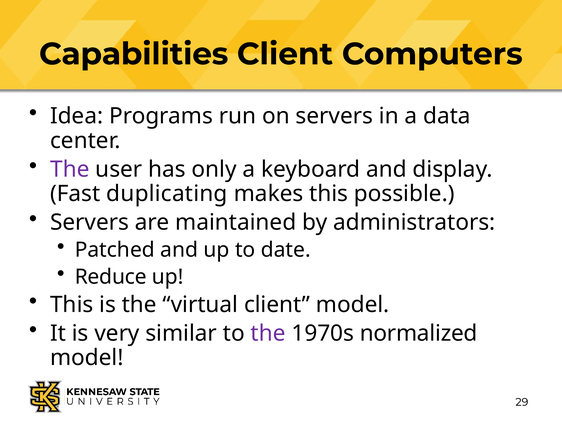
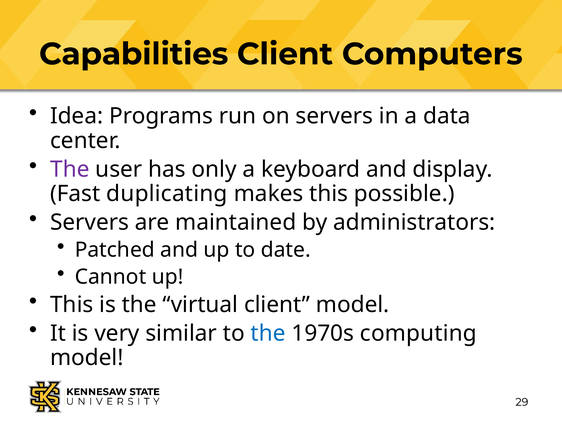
Reduce: Reduce -> Cannot (111, 277)
the colour: purple -> blue (268, 334)
normalized: normalized -> computing (418, 334)
